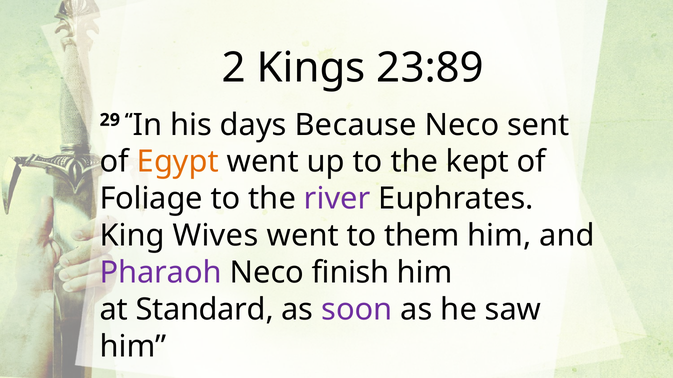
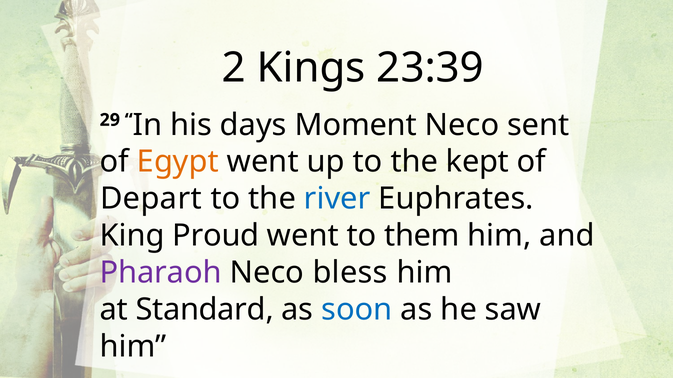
23:89: 23:89 -> 23:39 (430, 68)
Because: Because -> Moment (356, 125)
Foliage: Foliage -> Depart (151, 199)
river colour: purple -> blue (337, 199)
Wives: Wives -> Proud (216, 236)
finish: finish -> bless (350, 273)
soon colour: purple -> blue (357, 310)
